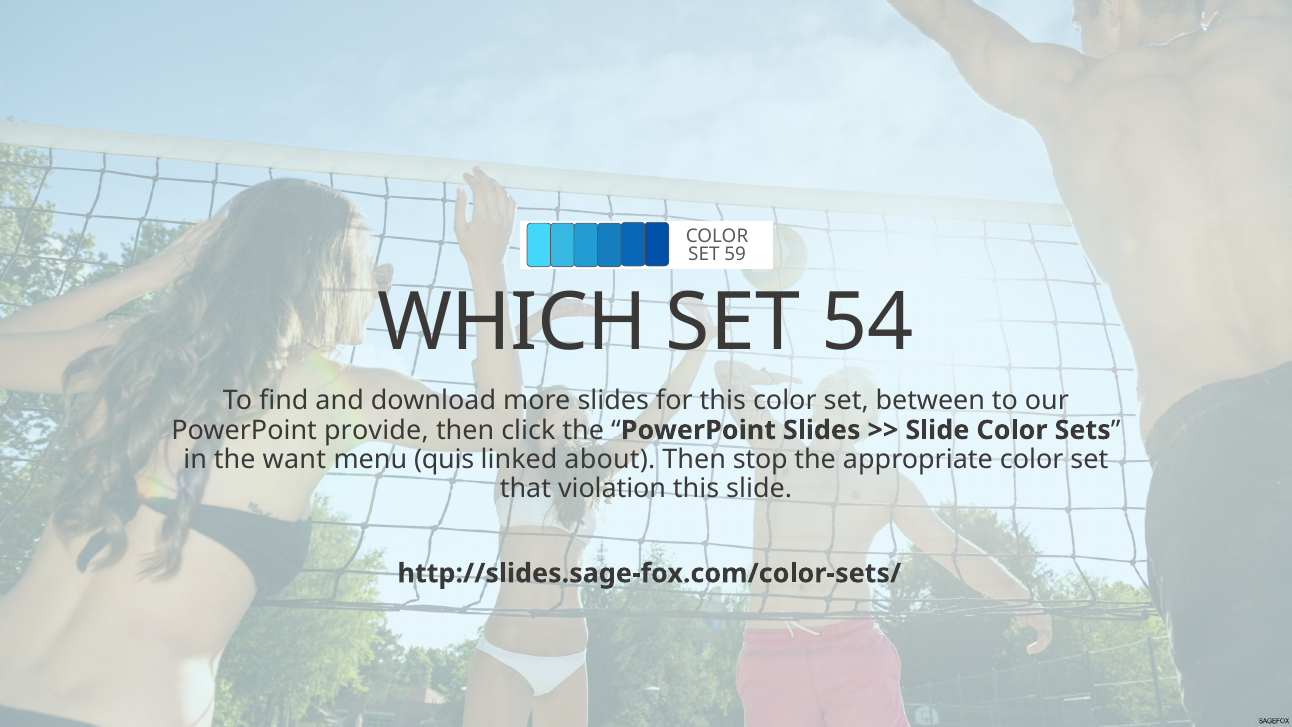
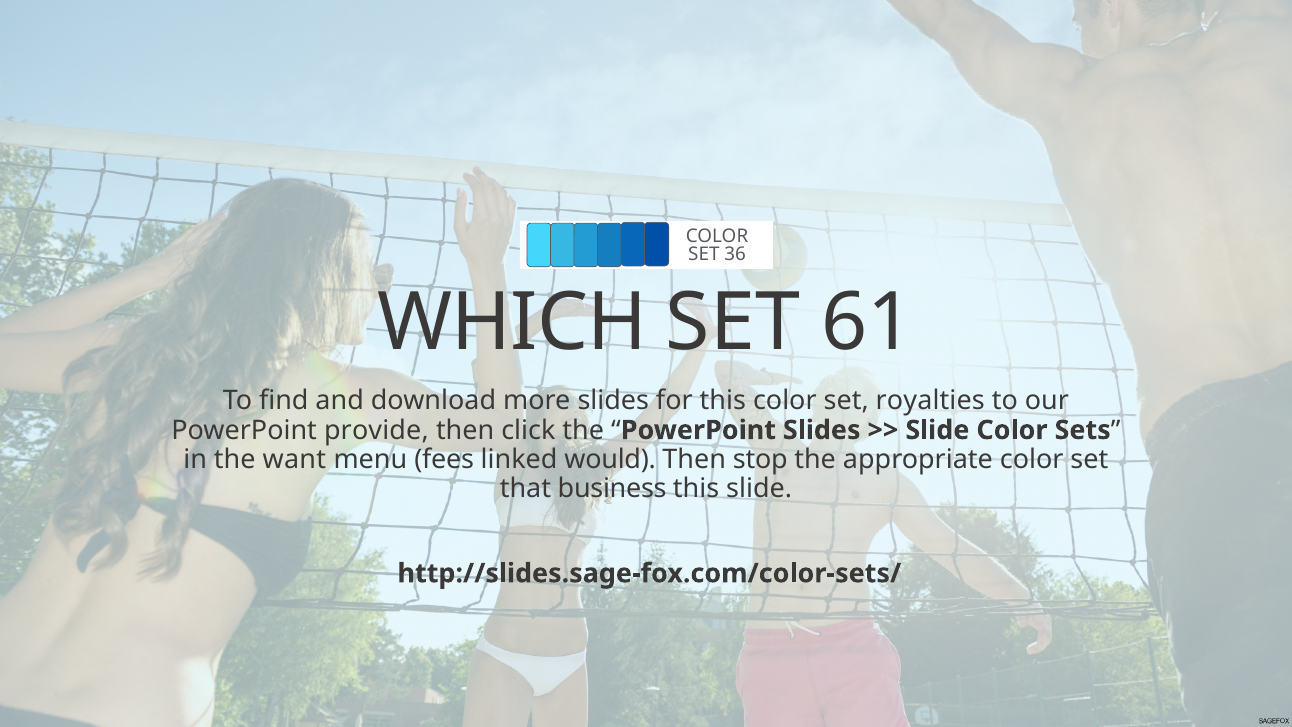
59: 59 -> 36 (735, 255)
54: 54 -> 61 (867, 323)
between: between -> royalties (930, 401)
quis: quis -> fees (444, 459)
about: about -> would (610, 459)
violation: violation -> business (612, 488)
